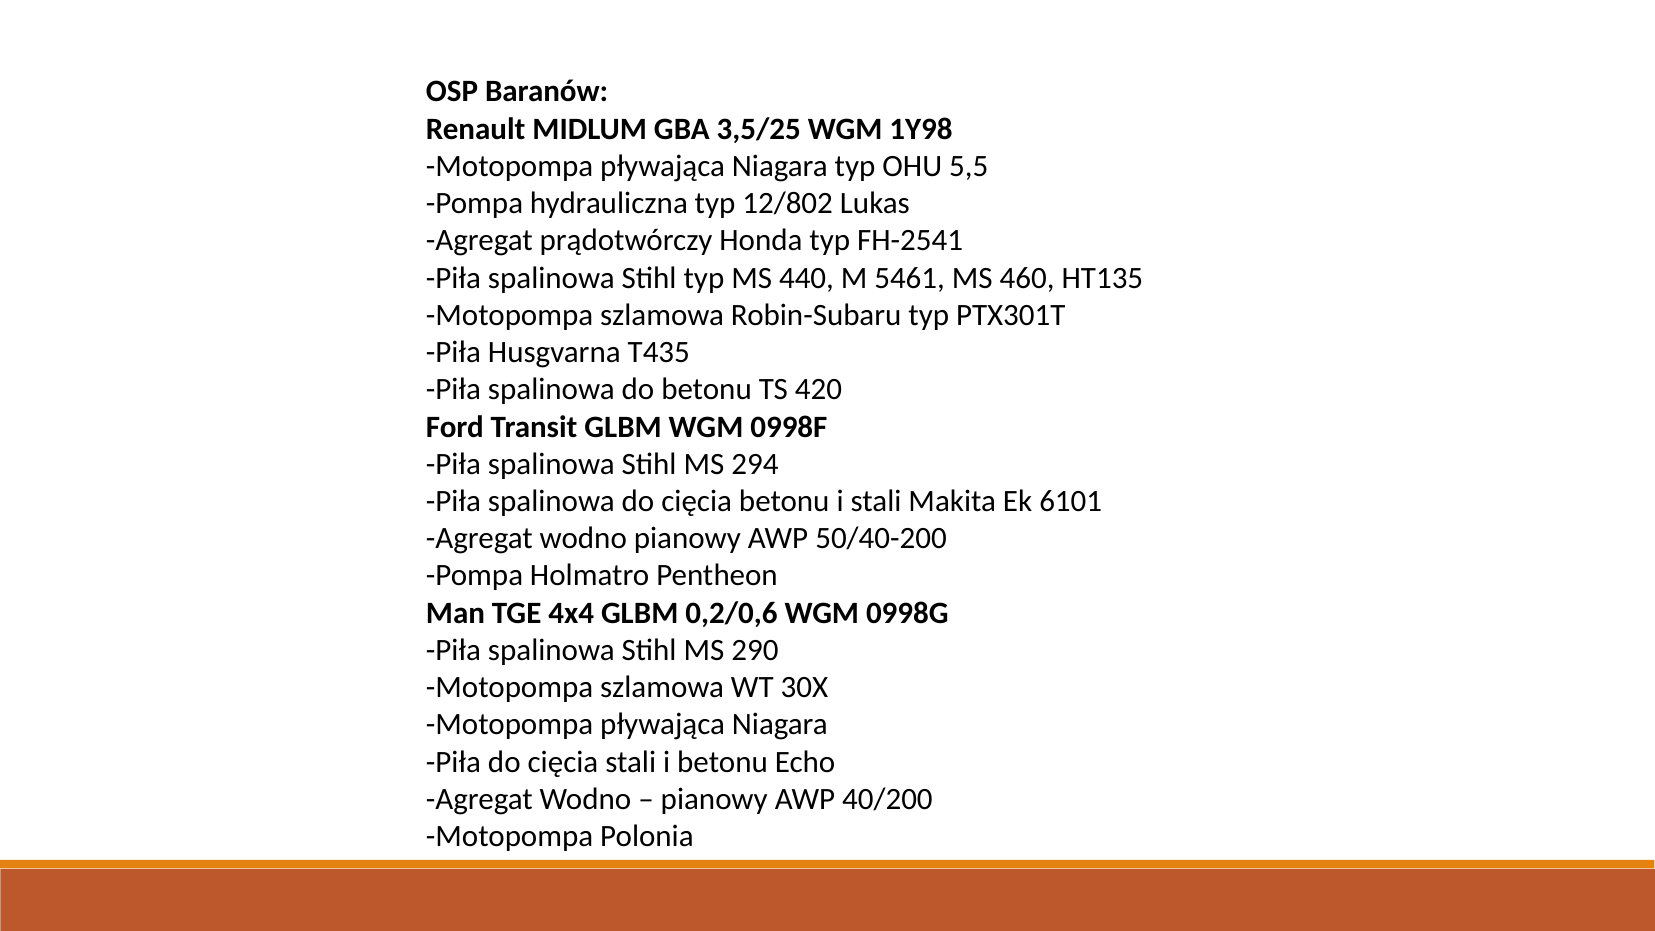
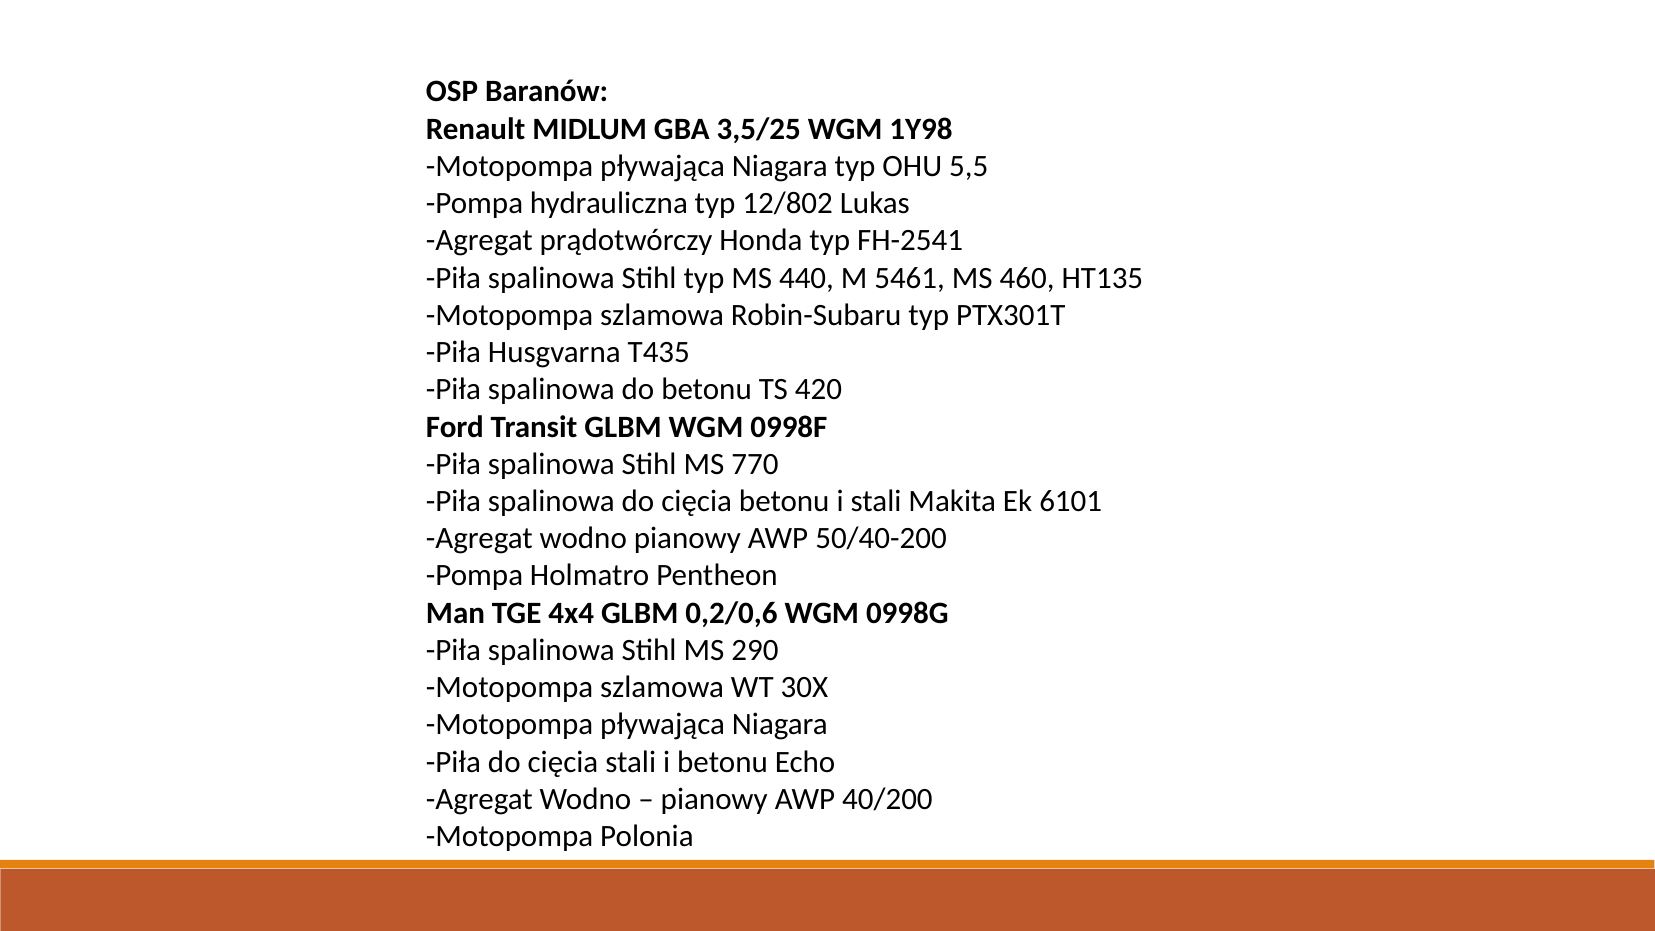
294: 294 -> 770 (755, 464)
